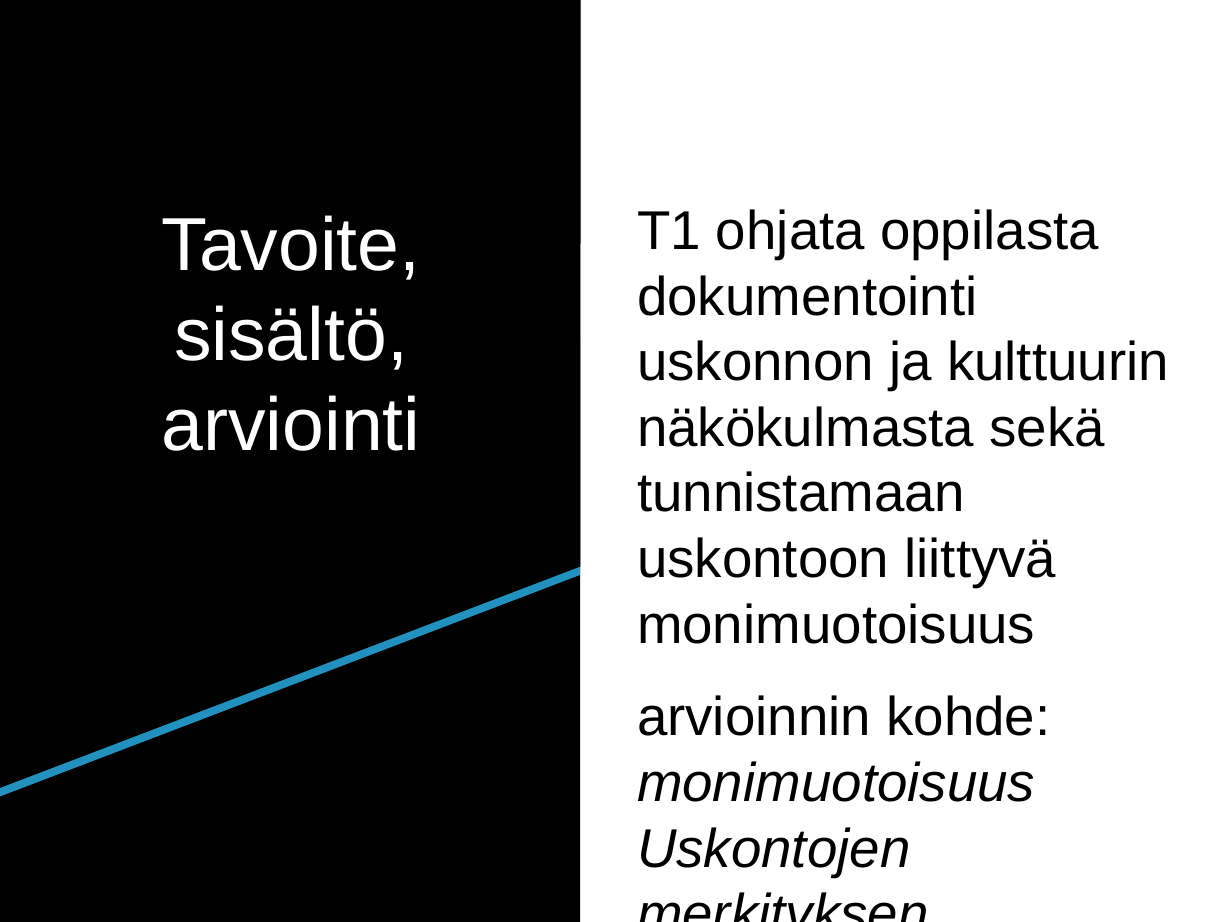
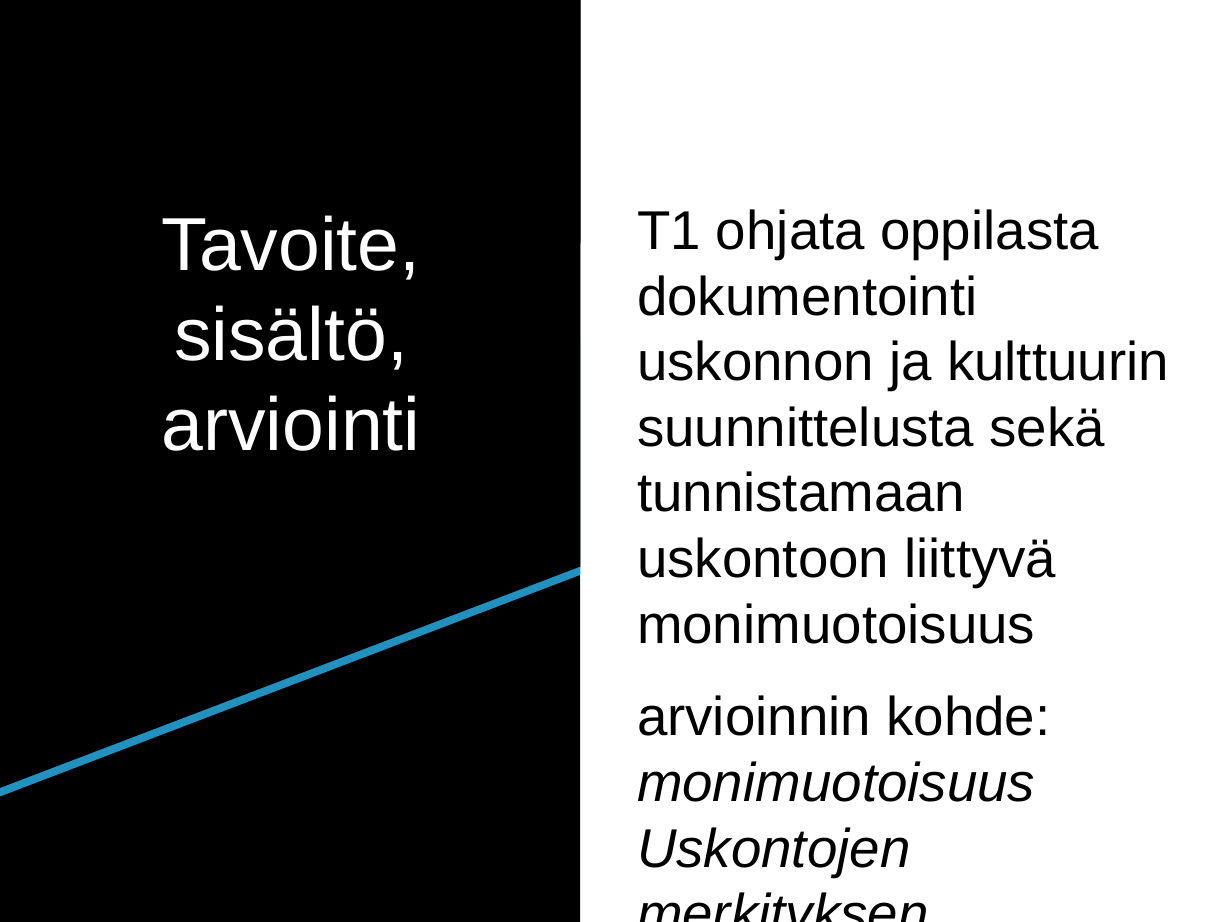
näkökulmasta: näkökulmasta -> suunnittelusta (806, 428)
